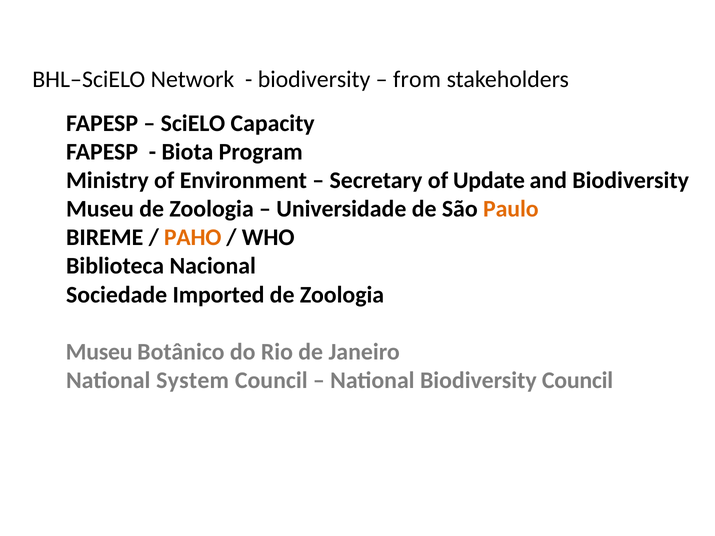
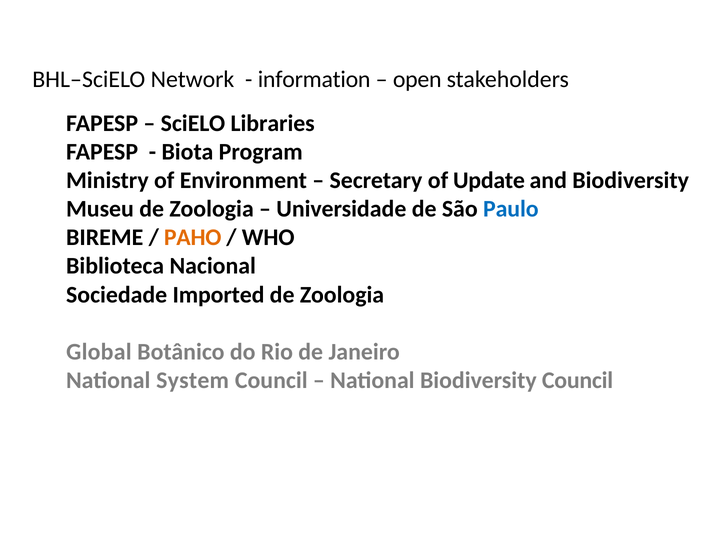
biodiversity: biodiversity -> information (314, 79)
from: from -> open (417, 79)
Capacity: Capacity -> Libraries (273, 123)
Paulo colour: orange -> blue (511, 209)
Museu: Museu -> Global (99, 352)
